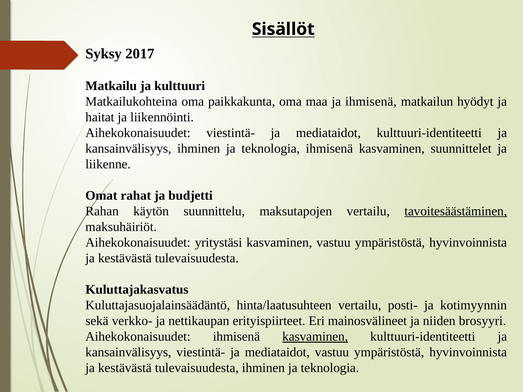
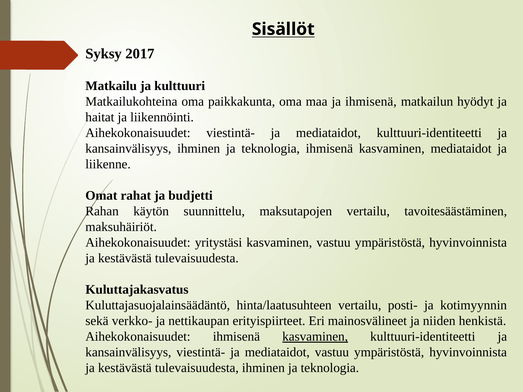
kasvaminen suunnittelet: suunnittelet -> mediataidot (461, 149)
tavoitesäästäminen underline: present -> none (456, 211)
brosyyri: brosyyri -> henkistä (482, 321)
